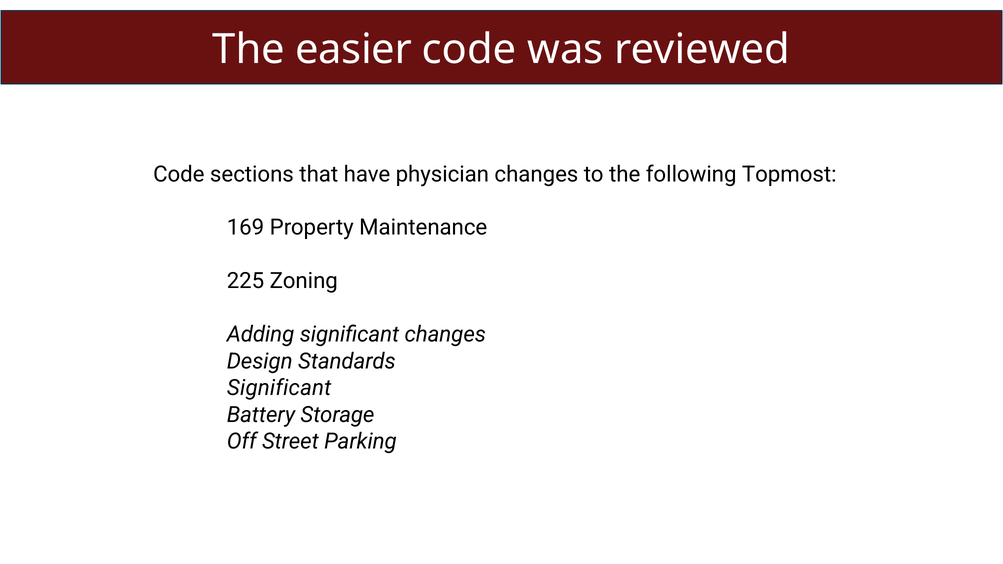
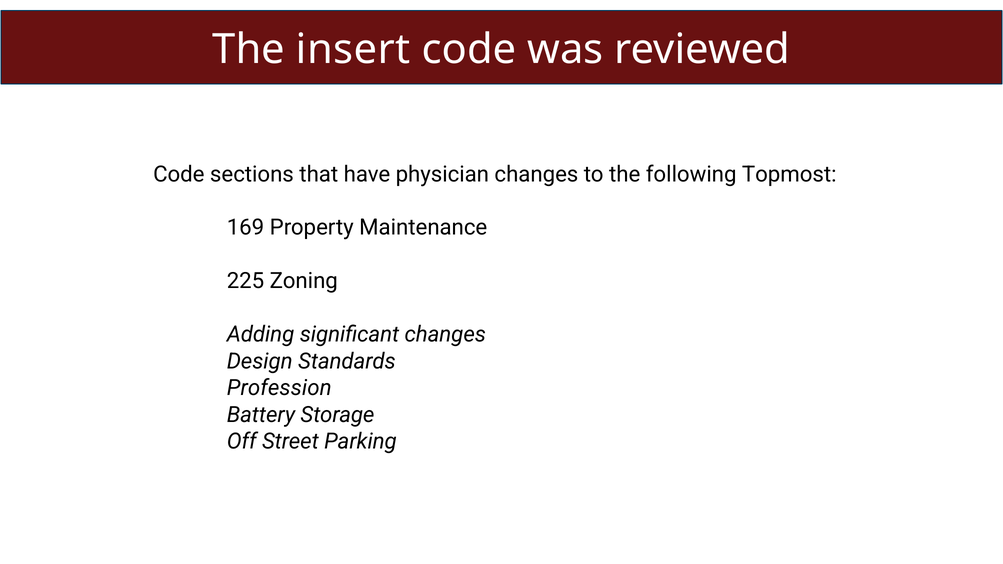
easier: easier -> insert (353, 50)
Significant: Significant -> Profession (279, 388)
